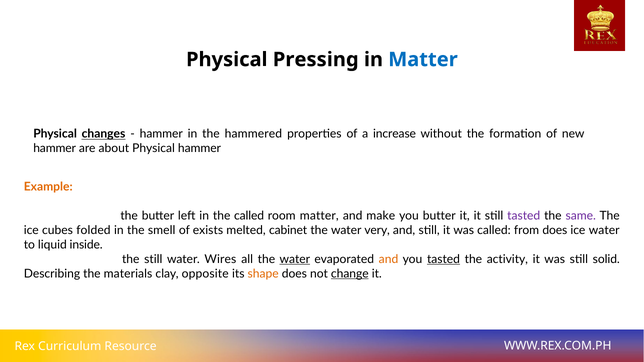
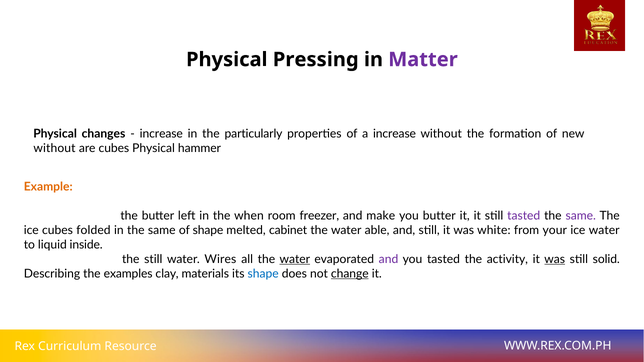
Matter colour: blue -> purple (423, 60)
changes underline: present -> none (103, 134)
hammer: hammer -> increase (161, 134)
hammered: hammered -> particularly (254, 134)
hammer: hammer -> without (55, 149)
are about: about -> cubes (114, 149)
the called: called -> when (249, 216)
room matter: matter -> freezer (319, 216)
in the smell: smell -> same (162, 230)
of exists: exists -> shape (208, 230)
very: very -> able (377, 230)
was called: called -> white (494, 230)
from does: does -> your (555, 230)
and colour: orange -> purple (389, 259)
tasted underline: present -> none (443, 259)
was underline: none -> present (555, 259)
materials: materials -> examples (128, 274)
opposite: opposite -> materials (205, 274)
shape colour: orange -> blue (263, 274)
